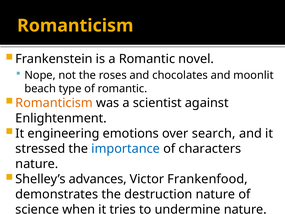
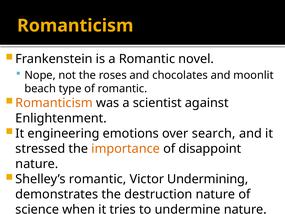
importance colour: blue -> orange (126, 148)
characters: characters -> disappoint (210, 148)
Shelley’s advances: advances -> romantic (98, 179)
Frankenfood: Frankenfood -> Undermining (208, 179)
